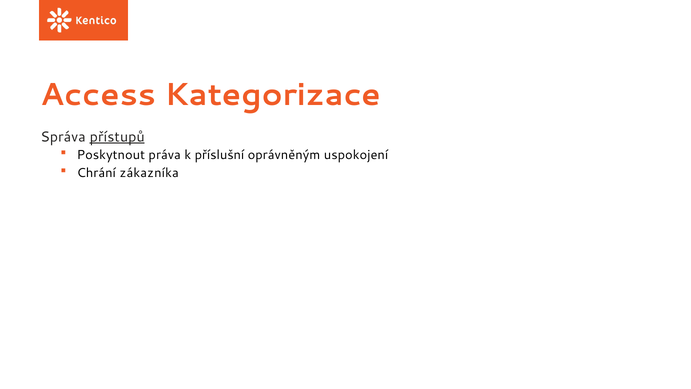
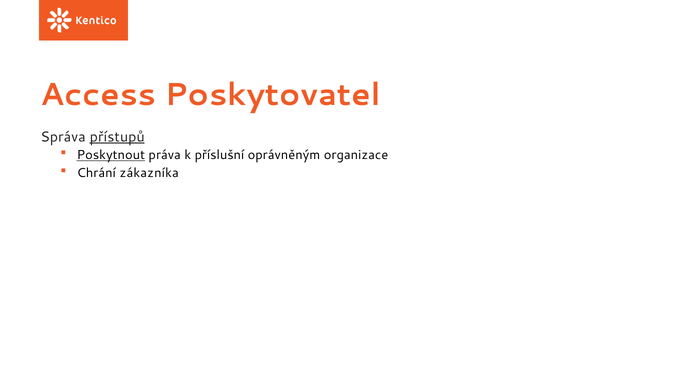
Kategorizace: Kategorizace -> Poskytovatel (273, 95)
Poskytnout underline: none -> present (111, 155)
uspokojení: uspokojení -> organizace (356, 155)
